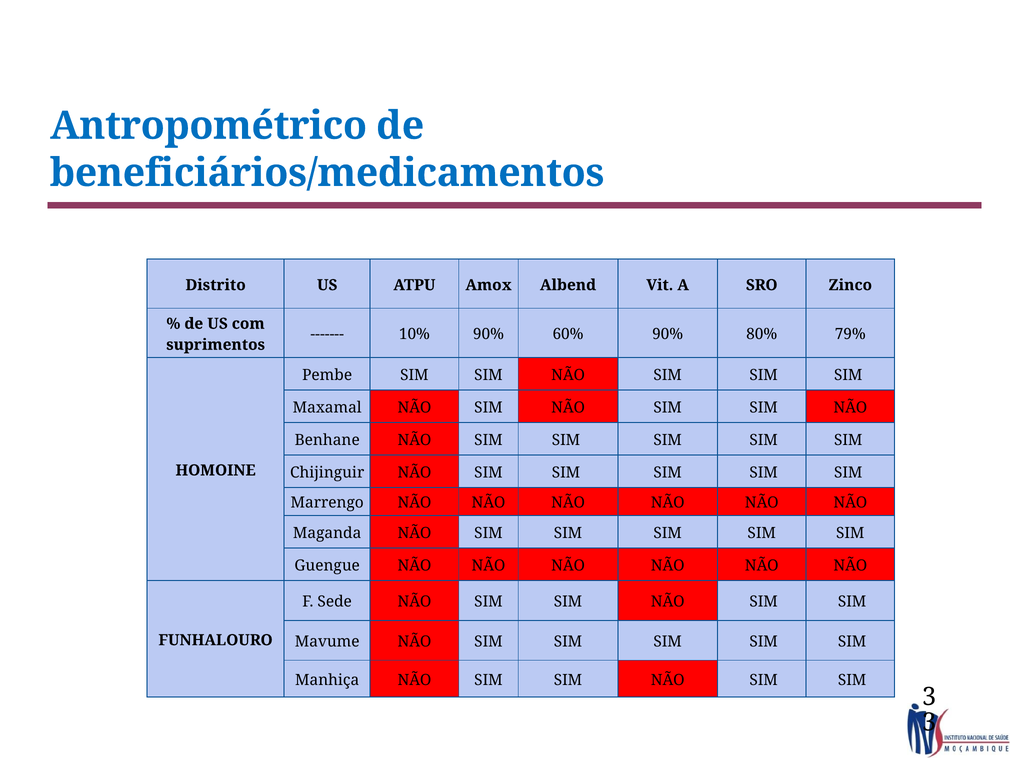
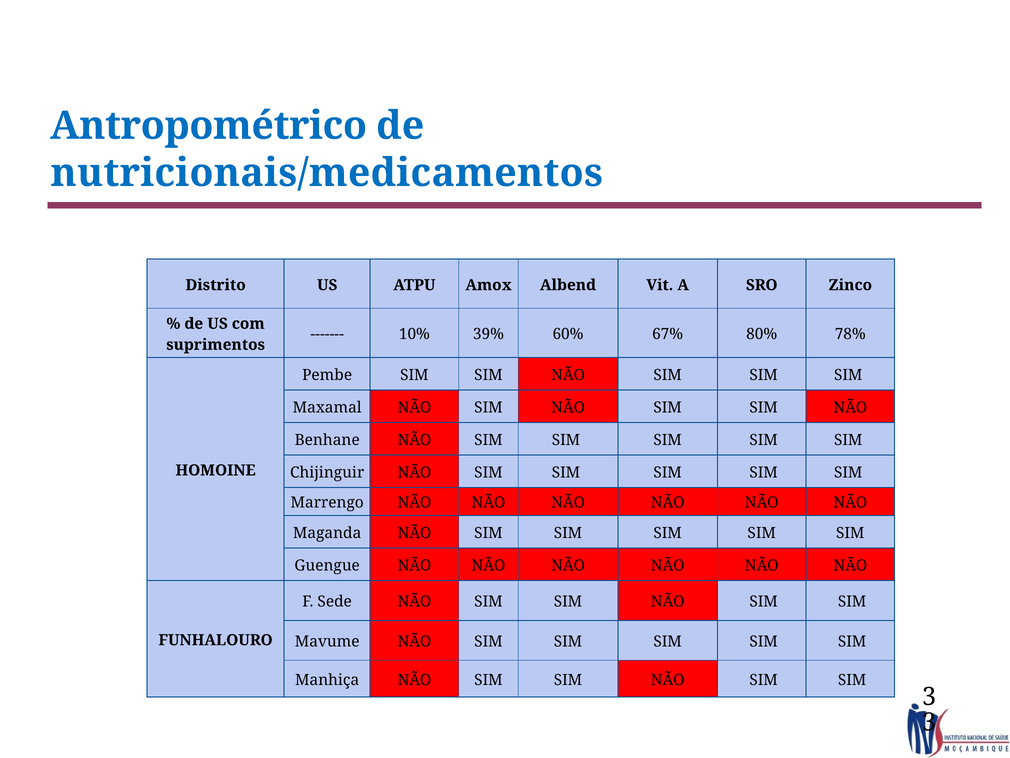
beneficiários/medicamentos: beneficiários/medicamentos -> nutricionais/medicamentos (327, 173)
10% 90%: 90% -> 39% (488, 334)
60% 90%: 90% -> 67% (668, 334)
79%: 79% -> 78% (850, 334)
